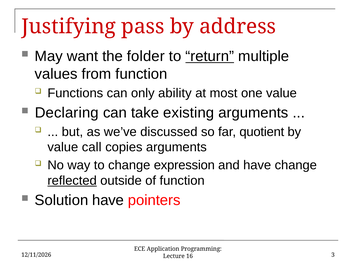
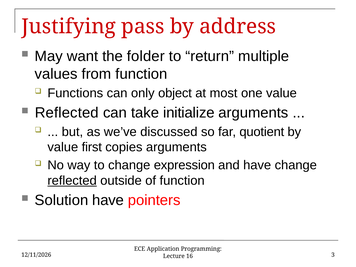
return underline: present -> none (210, 56)
ability: ability -> object (175, 93)
Declaring: Declaring -> Reflected (67, 113)
existing: existing -> initialize (189, 113)
call: call -> first (92, 147)
